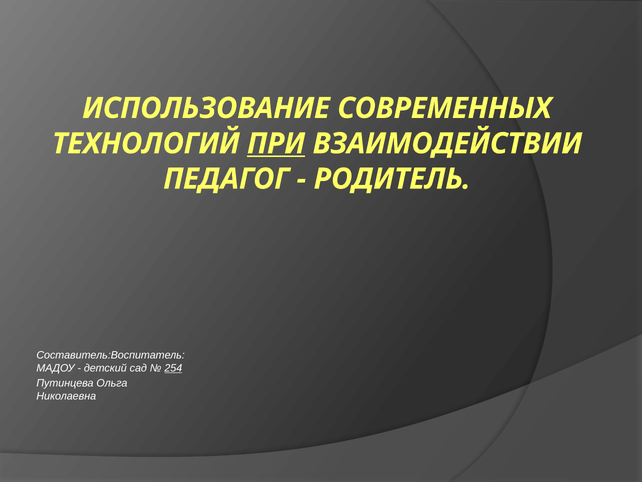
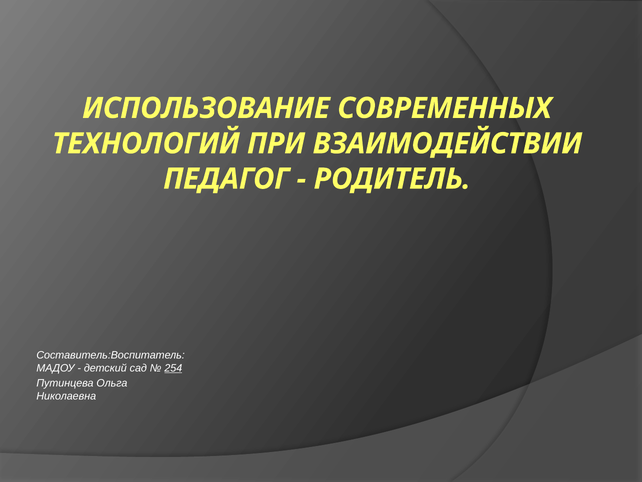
ПРИ underline: present -> none (276, 143)
